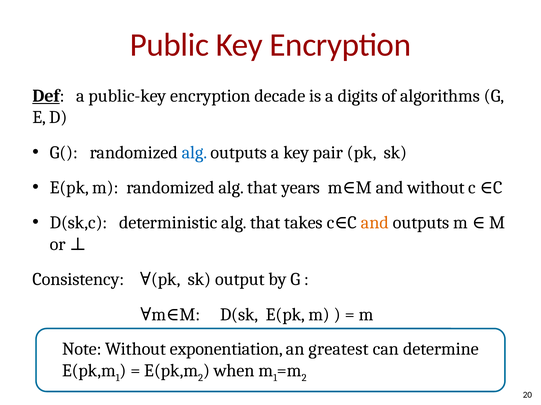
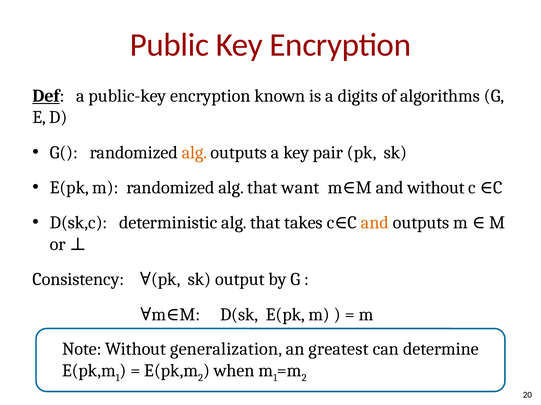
decade: decade -> known (280, 96)
alg colour: blue -> orange (194, 153)
years: years -> want (301, 188)
exponentiation: exponentiation -> generalization (226, 350)
